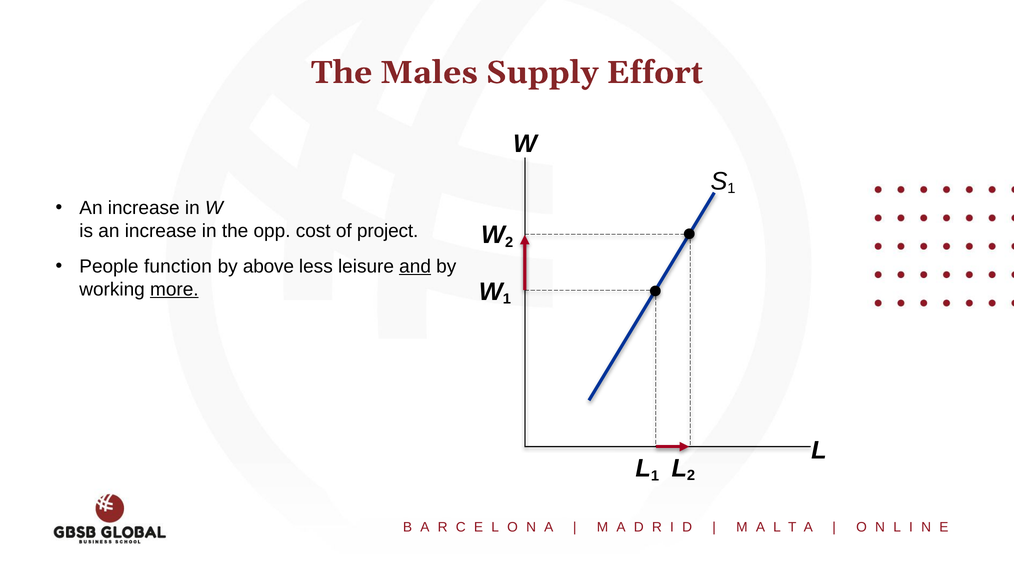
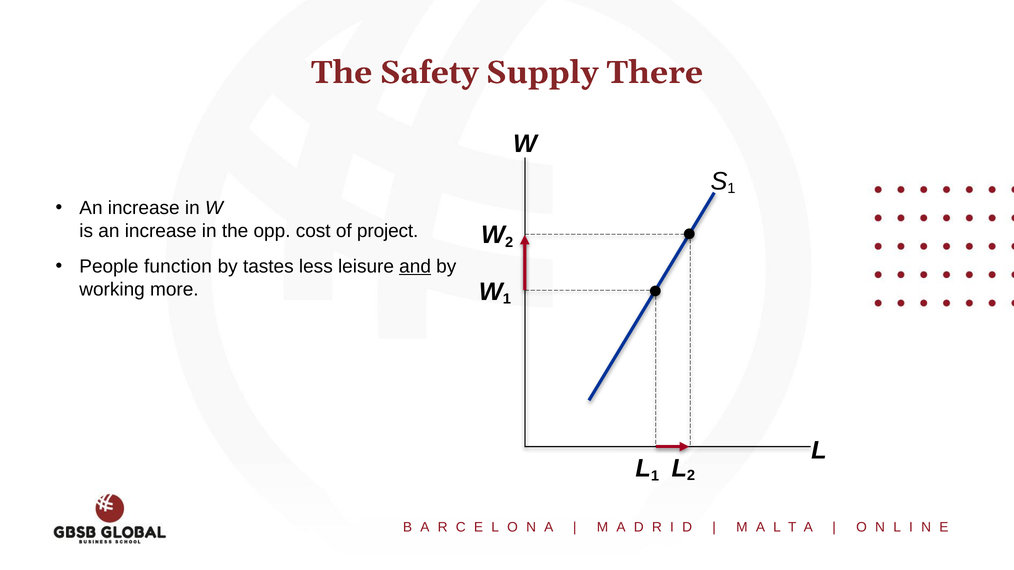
Males: Males -> Safety (429, 73)
Effort: Effort -> There (655, 73)
above: above -> tastes (268, 267)
more underline: present -> none (174, 289)
